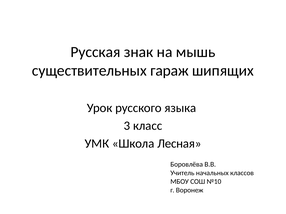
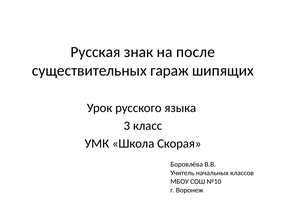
мышь: мышь -> после (196, 52)
Лесная: Лесная -> Скорая (179, 144)
